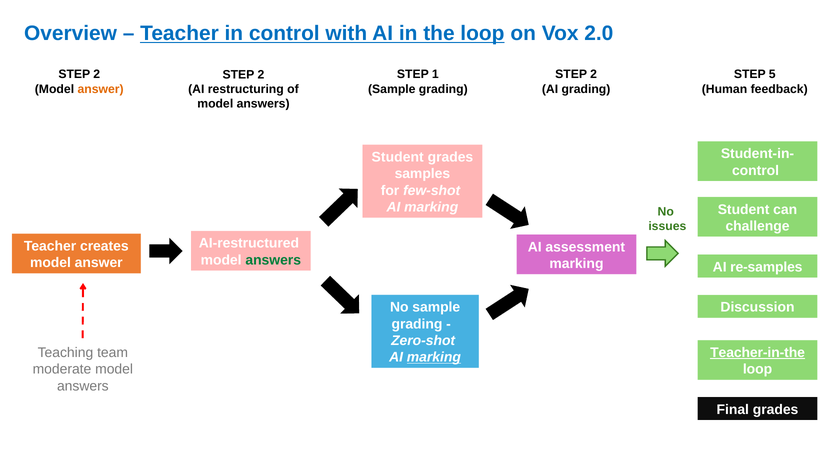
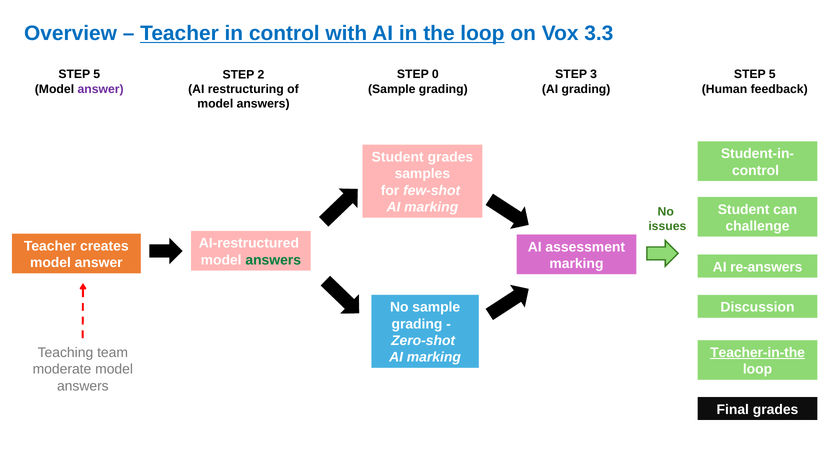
2.0: 2.0 -> 3.3 (599, 34)
2: 2 -> 5 (97, 74)
1: 1 -> 0 (435, 74)
2: 2 -> 3 (594, 74)
answer colour: orange -> purple (101, 89)
re-samples: re-samples -> re-answers (766, 267)
marking underline: present -> none (434, 358)
